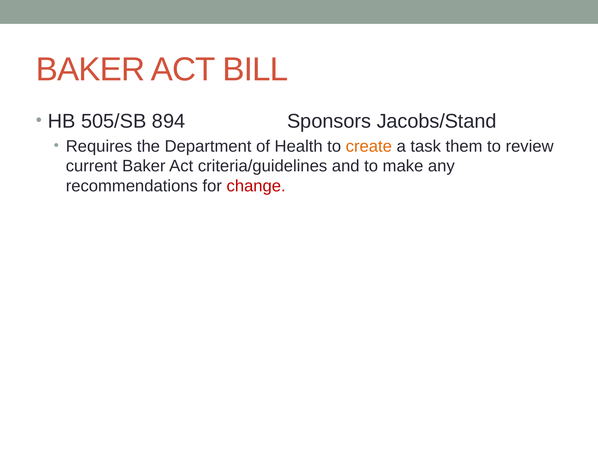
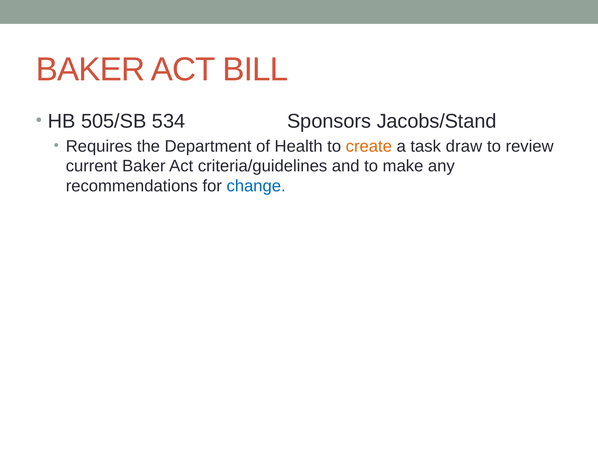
894: 894 -> 534 (169, 121)
them: them -> draw (464, 146)
change colour: red -> blue (256, 186)
